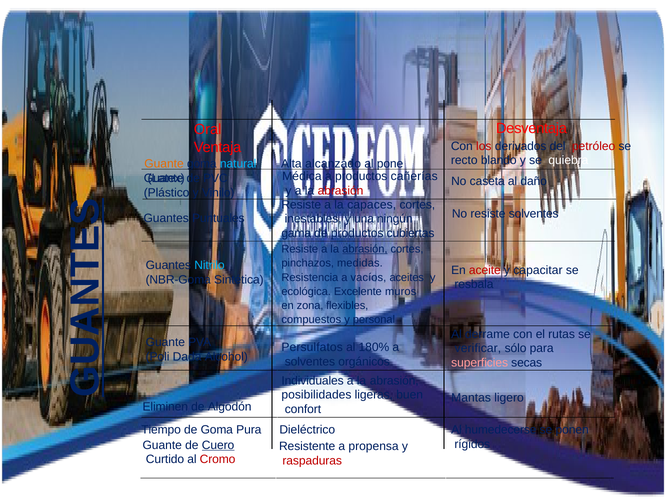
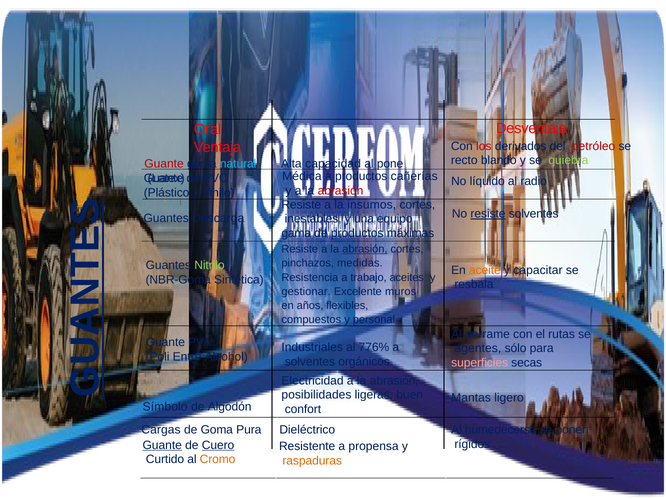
quiebra colour: white -> light green (568, 161)
Guante colour: orange -> red (164, 164)
alcanzado: alcanzado -> capacidad (333, 164)
caseta: caseta -> líquido (487, 182)
daño: daño -> radio (534, 182)
capaces: capaces -> insumos (372, 205)
resiste underline: none -> present (488, 214)
Puntuales: Puntuales -> Descarga (218, 218)
ningún: ningún -> equipo (395, 219)
cubiertas: cubiertas -> máximas (410, 233)
Nitrilo colour: light blue -> light green (209, 266)
aceite colour: red -> orange (485, 271)
vacíos: vacíos -> trabajo (369, 278)
ecológica: ecológica -> gestionar (306, 292)
zona: zona -> años (310, 306)
Persulfatos: Persulfatos -> Industriales (312, 348)
180%: 180% -> 776% (374, 348)
verificar: verificar -> agentes (478, 349)
Dada: Dada -> Entre (187, 357)
Individuales: Individuales -> Electricidad (313, 381)
Eliminen: Eliminen -> Símbolo (165, 407)
Tiempo: Tiempo -> Cargas (161, 430)
Guante underline: none -> present (162, 446)
Cromo colour: red -> orange (218, 460)
raspaduras colour: red -> orange (312, 461)
